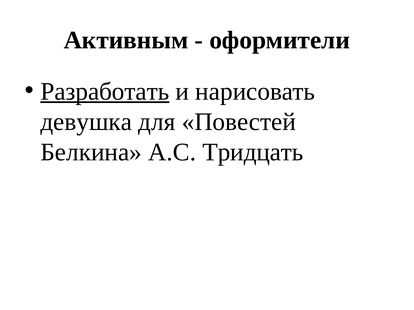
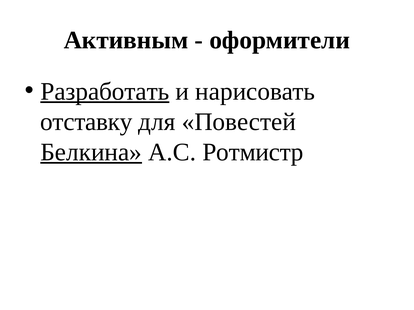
девушка: девушка -> отставку (86, 122)
Белкина underline: none -> present (91, 152)
Тридцать: Тридцать -> Ротмистр (253, 152)
